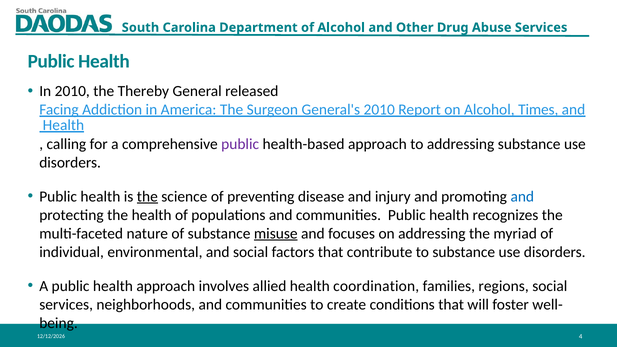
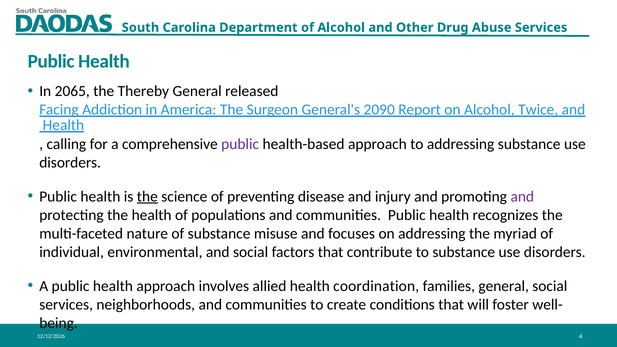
In 2010: 2010 -> 2065 (72, 91)
General's 2010: 2010 -> 2090 (379, 110)
Times: Times -> Twice (538, 110)
and colour: blue -> purple (522, 196)
misuse underline: present -> none (276, 234)
families regions: regions -> general (504, 286)
